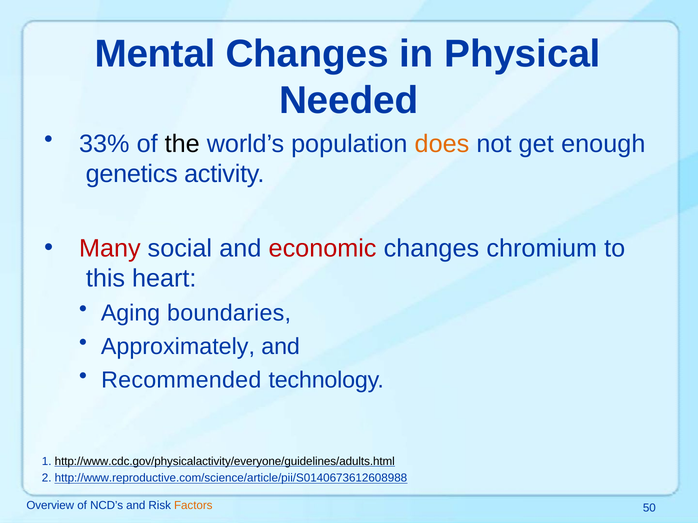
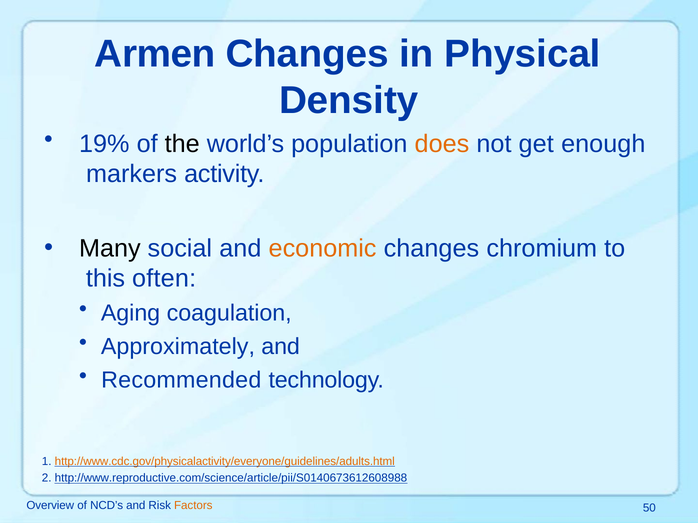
Mental: Mental -> Armen (155, 54)
Needed: Needed -> Density (349, 101)
33%: 33% -> 19% (104, 144)
genetics: genetics -> markers (132, 174)
Many colour: red -> black (110, 249)
economic colour: red -> orange (323, 249)
heart: heart -> often (164, 279)
boundaries: boundaries -> coagulation (229, 313)
http://www.cdc.gov/physicalactivity/everyone/guidelines/adults.html colour: black -> orange (225, 462)
